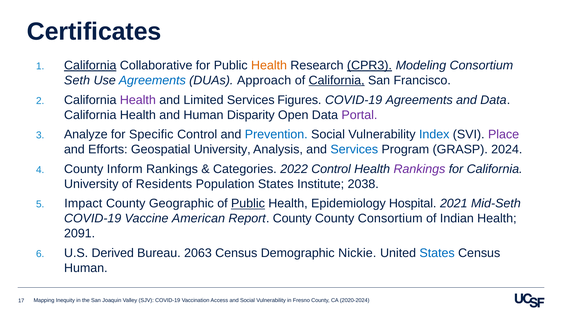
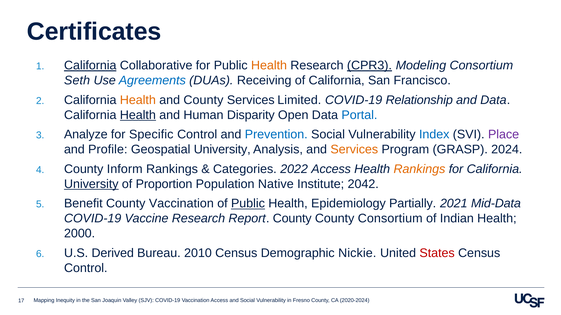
Approach: Approach -> Receiving (264, 81)
California underline: present -> none (337, 81)
Health colour: purple -> orange (138, 100)
and Limited: Limited -> County (203, 100)
Figures: Figures -> Limited (299, 100)
COVID-19 Agreements: Agreements -> Relationship (419, 100)
Health underline: none -> present (138, 115)
Portal colour: purple -> blue (359, 115)
Efforts: Efforts -> Profile (108, 150)
Services colour: blue -> orange (354, 150)
2022 Control: Control -> Access (331, 169)
Rankings colour: purple -> orange (419, 169)
University underline: none -> present (91, 184)
Residents: Residents -> Proportion (164, 184)
Population States: States -> Native (276, 184)
2038: 2038 -> 2042 (363, 184)
Impact: Impact -> Benefit (83, 204)
County Geographic: Geographic -> Vaccination (181, 204)
Hospital: Hospital -> Partially (413, 204)
Mid-Seth: Mid-Seth -> Mid-Data (496, 204)
Vaccine American: American -> Research (198, 219)
2091: 2091 -> 2000 (80, 234)
2063: 2063 -> 2010 (198, 253)
States colour: blue -> red (437, 253)
Human: Human -> Control (86, 268)
